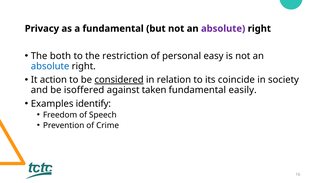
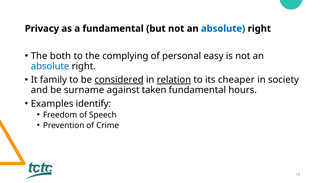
absolute colour: purple -> blue (223, 29)
restriction: restriction -> complying (125, 56)
action: action -> family (53, 80)
relation underline: none -> present (174, 80)
coincide: coincide -> cheaper (236, 80)
isoffered: isoffered -> surname (84, 90)
easily: easily -> hours (243, 90)
